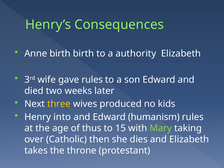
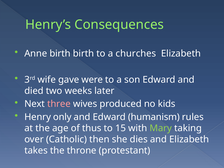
authority: authority -> churches (136, 53)
gave rules: rules -> were (92, 80)
three colour: yellow -> pink (59, 104)
into: into -> only (62, 117)
